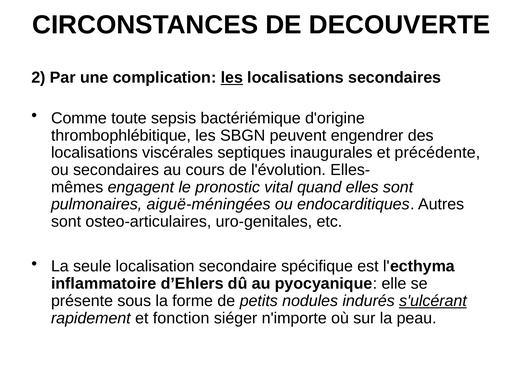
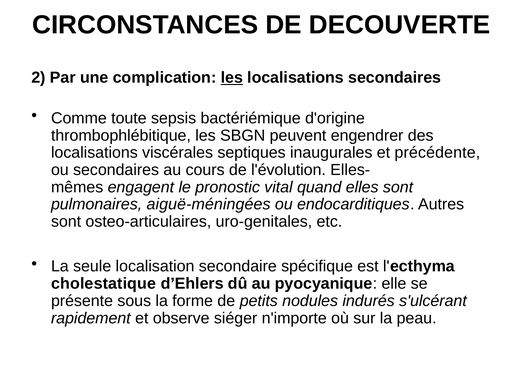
inflammatoire: inflammatoire -> cholestatique (104, 284)
s'ulcérant underline: present -> none (433, 301)
fonction: fonction -> observe (181, 318)
